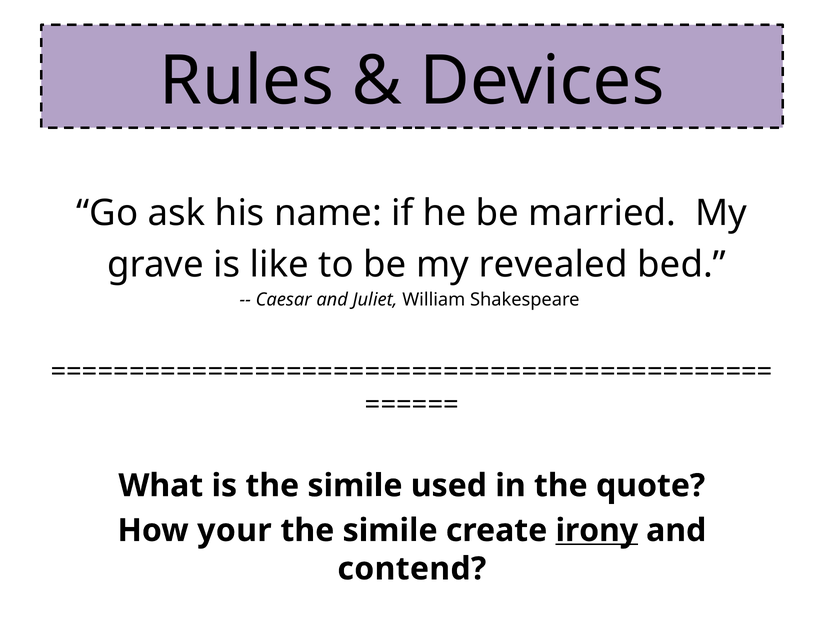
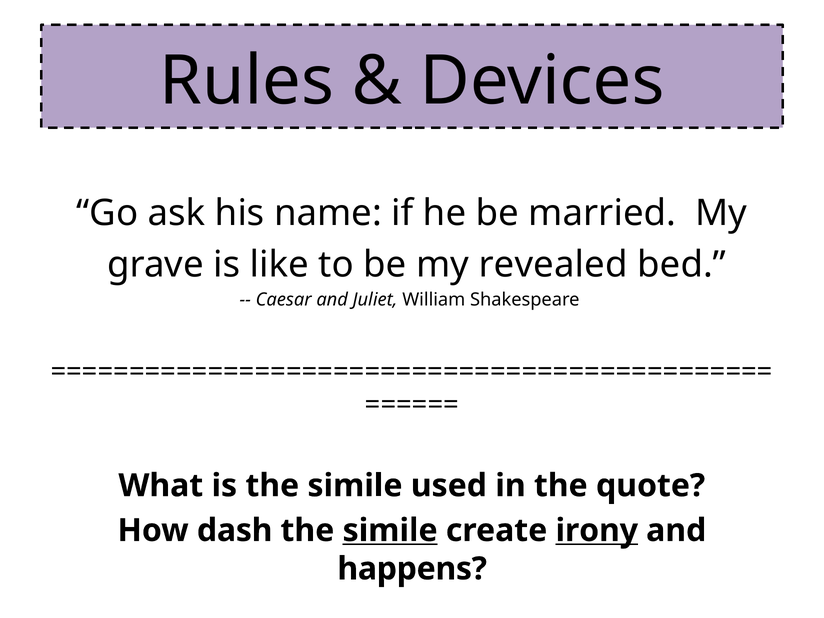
your: your -> dash (235, 530)
simile underline: none -> present (390, 530)
contend: contend -> happens (412, 569)
